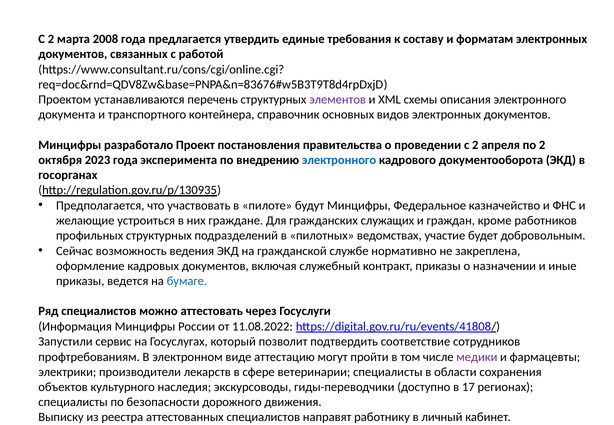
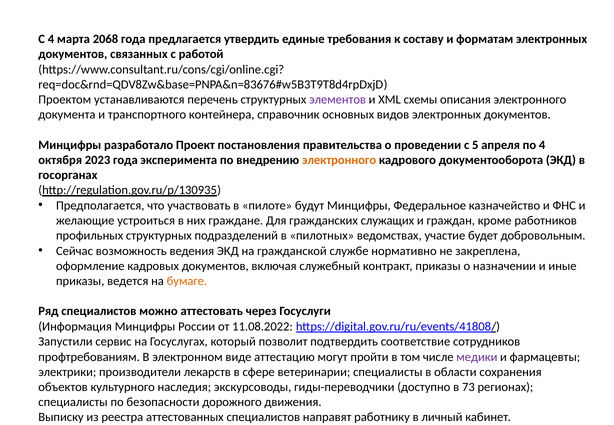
2: 2 -> 4 (51, 39)
2008: 2008 -> 2068 (105, 39)
проведении с 2: 2 -> 5 (475, 145)
по 2: 2 -> 4 (542, 145)
электронного colour: blue -> orange (339, 160)
бумаге colour: blue -> orange (187, 281)
17: 17 -> 73 (468, 387)
